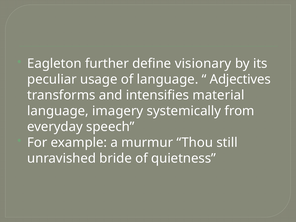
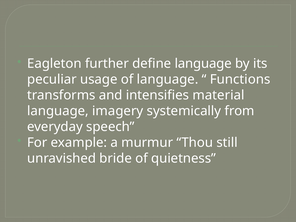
define visionary: visionary -> language (203, 64)
Adjectives: Adjectives -> Functions (240, 79)
